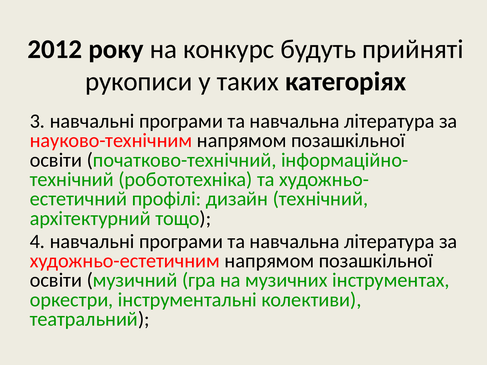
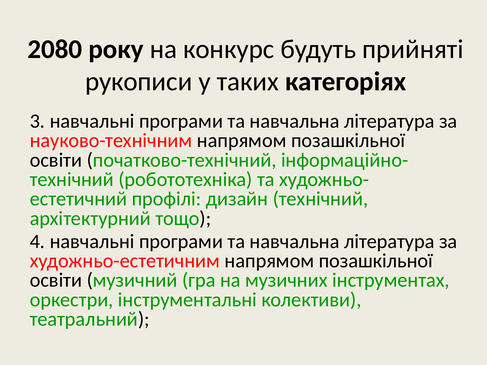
2012: 2012 -> 2080 (55, 49)
